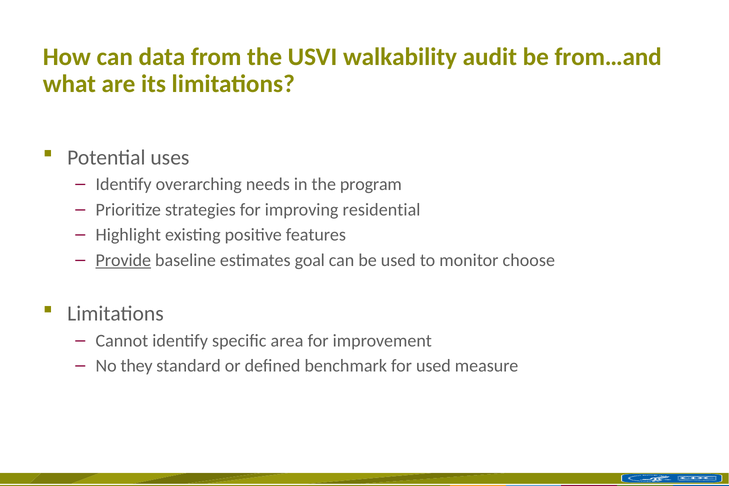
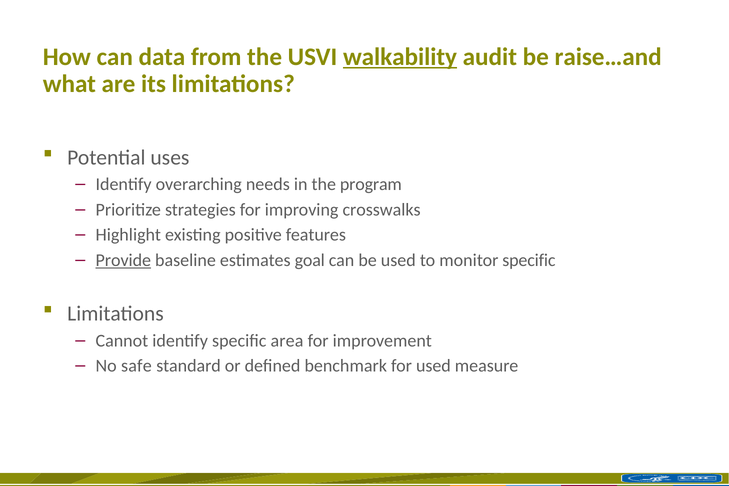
walkability underline: none -> present (400, 57)
from…and: from…and -> raise…and (608, 57)
residential: residential -> crosswalks (382, 210)
monitor choose: choose -> specific (529, 260)
they: they -> safe (136, 366)
